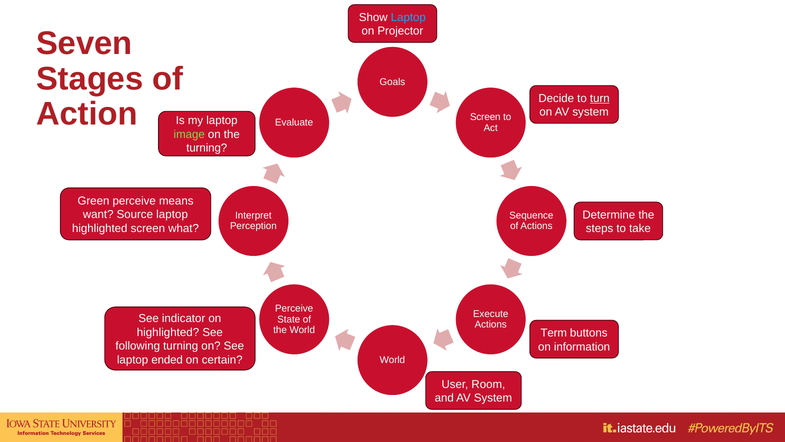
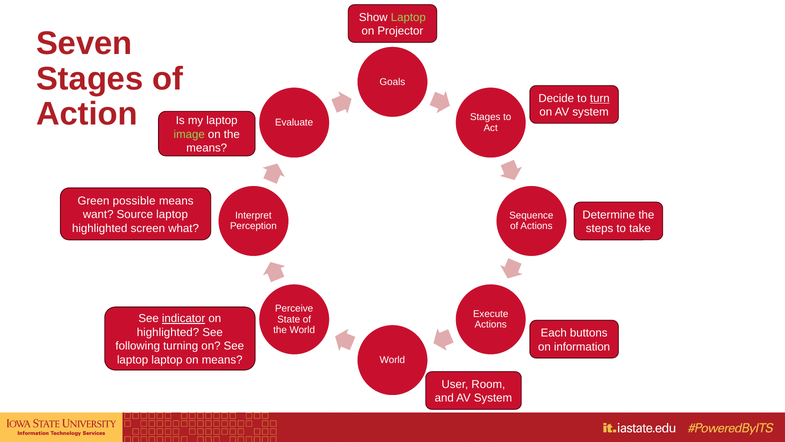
Laptop colour: light blue -> light green (408, 17)
Screen: Screen -> Stages (485, 117)
turning: turning -> means (207, 148)
Green perceive: perceive -> possible (134, 201)
indicator underline: none -> present (184, 318)
Term: Term -> Each (554, 333)
laptop ended: ended -> laptop (167, 360)
on certain: certain -> means (222, 360)
